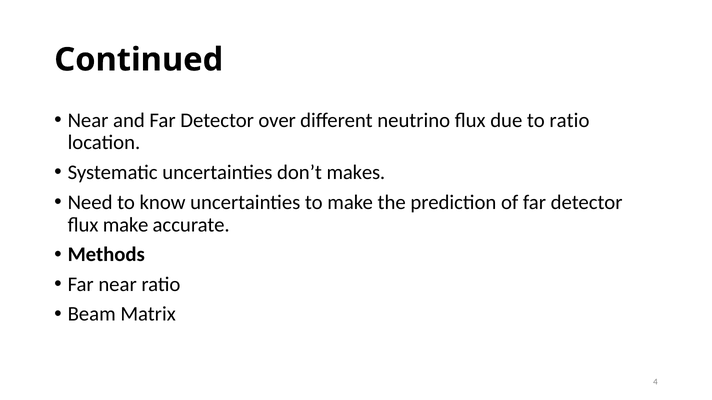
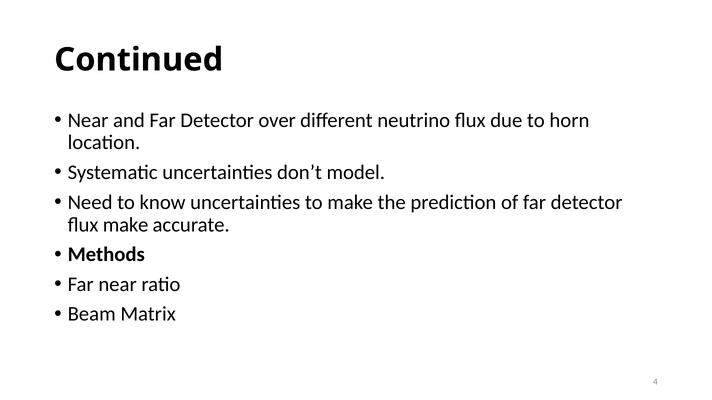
to ratio: ratio -> horn (569, 120)
makes: makes -> model (356, 173)
